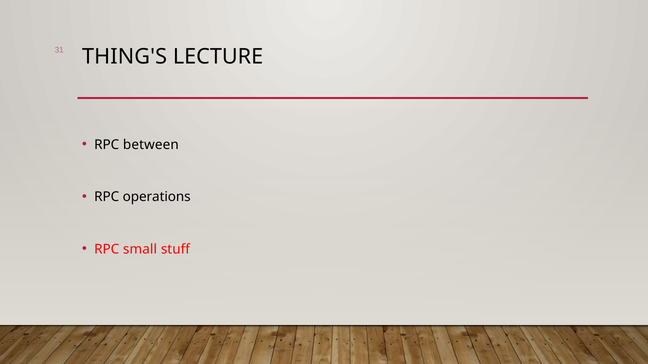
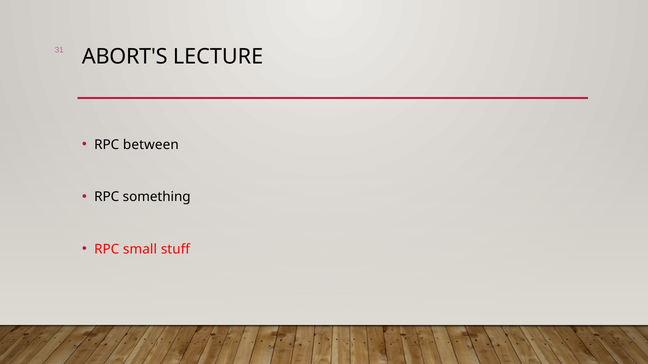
THING'S: THING'S -> ABORT'S (125, 57)
operations: operations -> something (157, 197)
